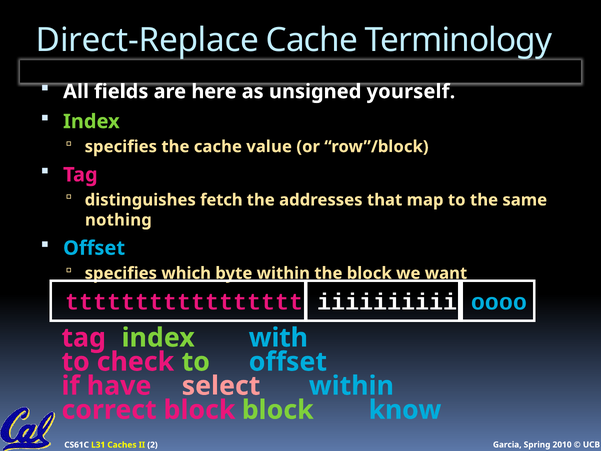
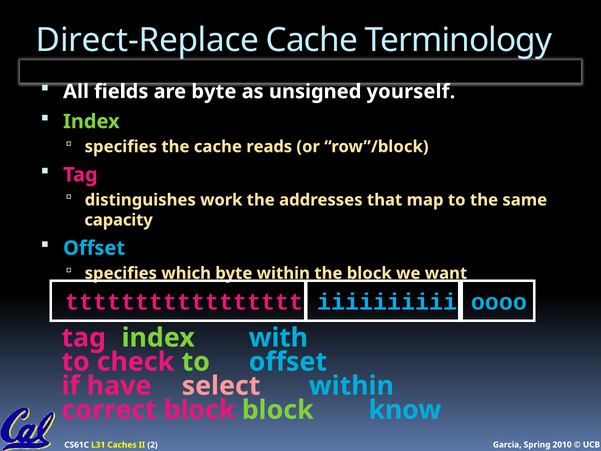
are here: here -> byte (214, 92)
value: value -> reads (269, 147)
fetch: fetch -> work (221, 200)
nothing: nothing -> capacity (119, 220)
iiiiiiiiii colour: white -> light blue (387, 302)
